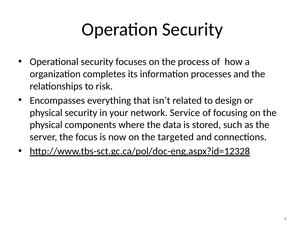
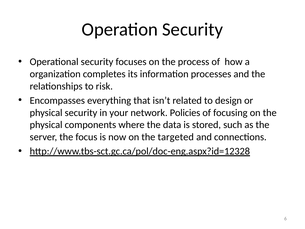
Service: Service -> Policies (185, 113)
